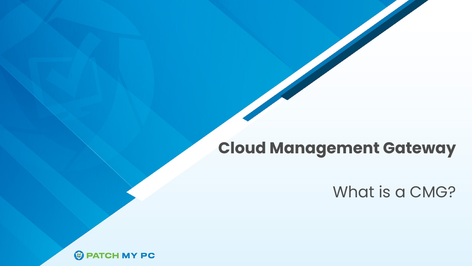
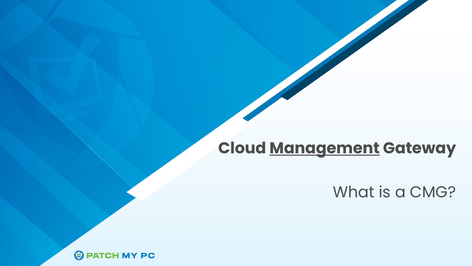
Management underline: none -> present (325, 148)
